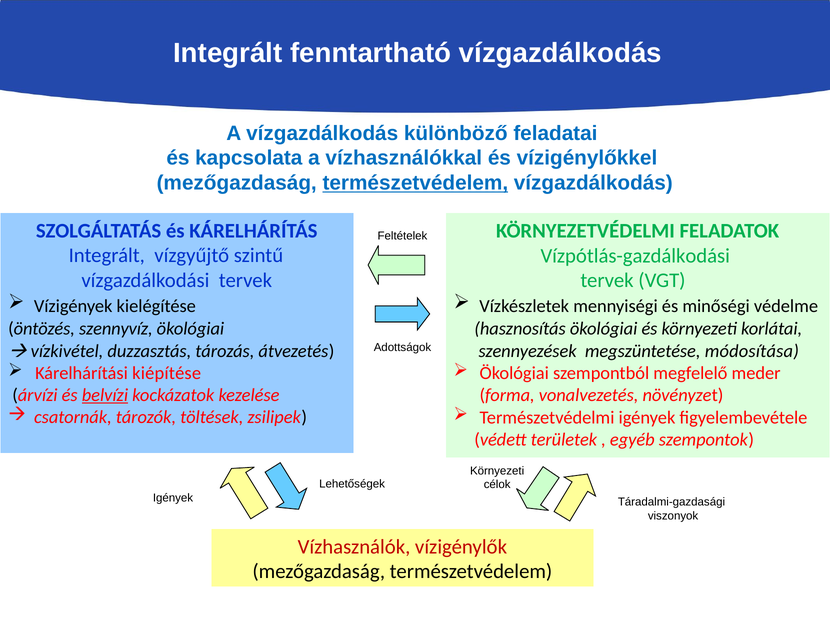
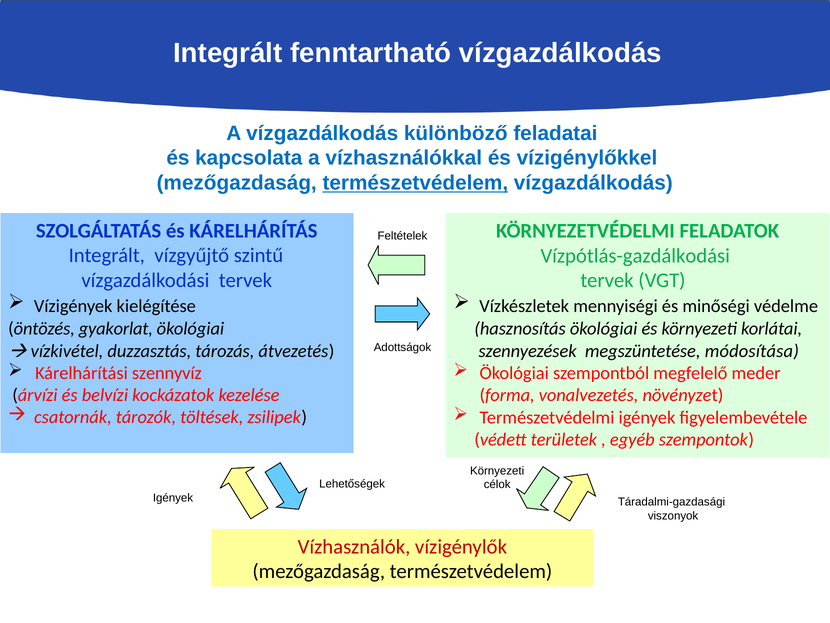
szennyvíz: szennyvíz -> gyakorlat (116, 329)
kiépítése: kiépítése -> szennyvíz (167, 373)
belvízi underline: present -> none (105, 395)
